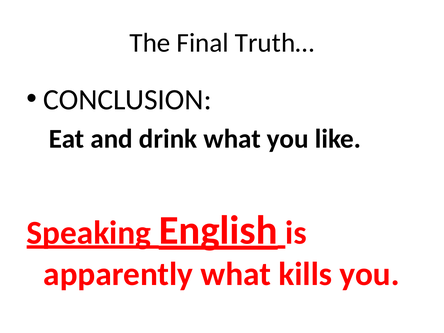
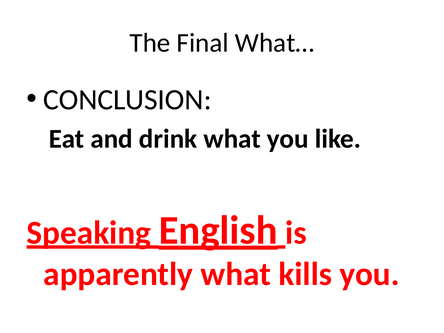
Truth…: Truth… -> What… (275, 43)
